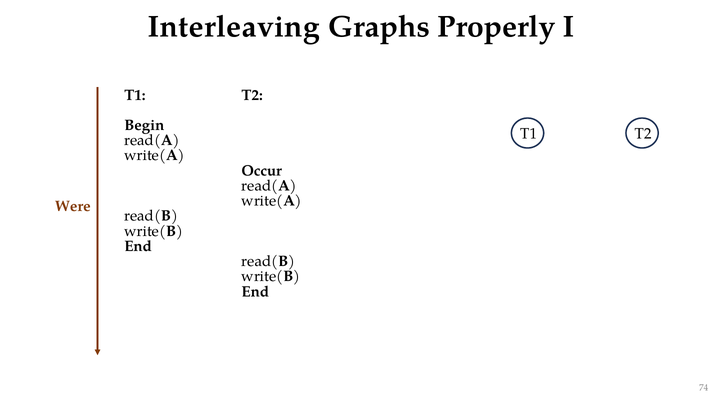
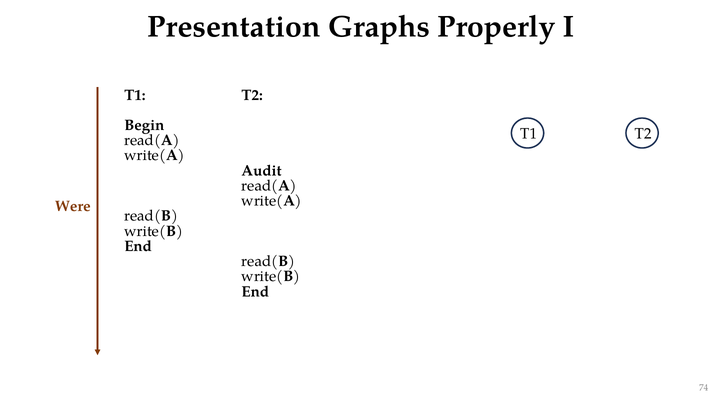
Interleaving: Interleaving -> Presentation (234, 27)
Occur: Occur -> Audit (262, 171)
